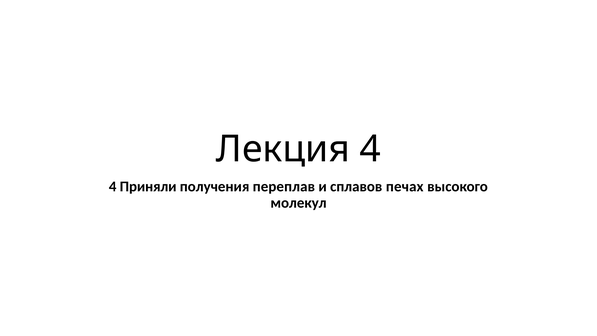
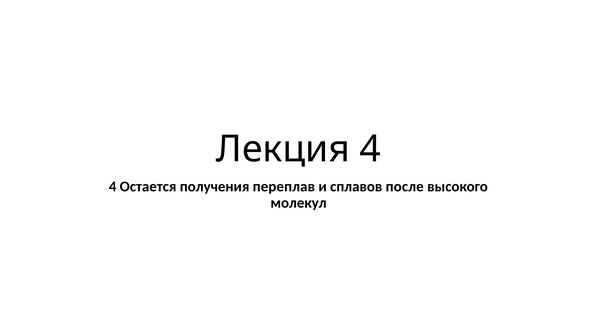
Приняли: Приняли -> Остается (148, 187)
печах: печах -> после (405, 187)
